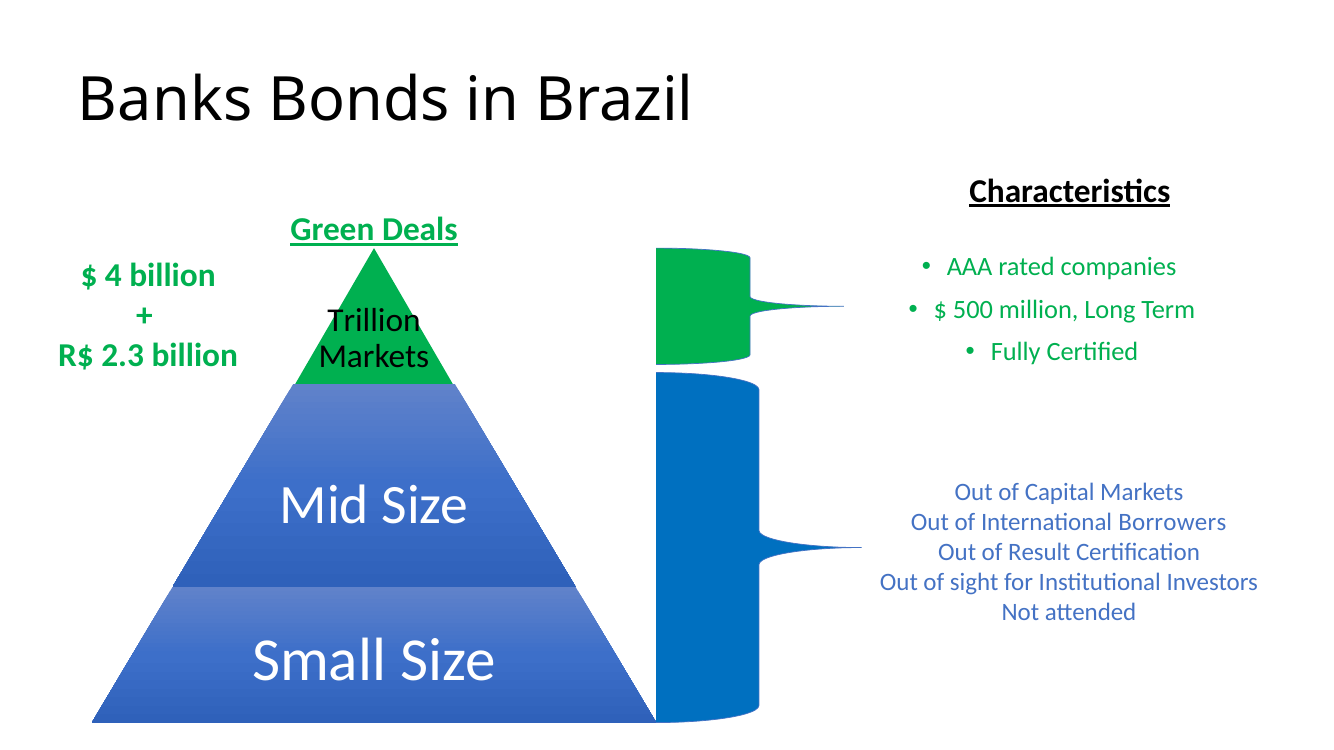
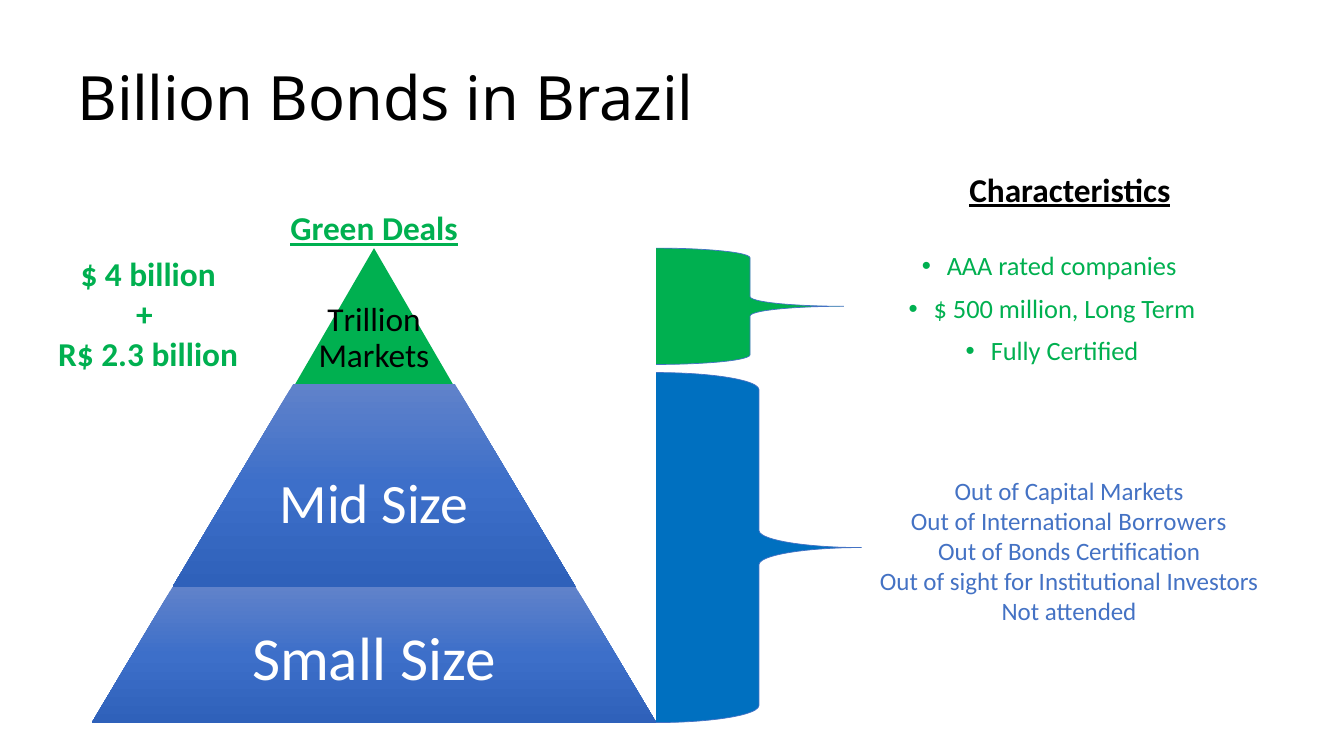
Banks: Banks -> Billion (165, 101)
of Result: Result -> Bonds (1039, 552)
